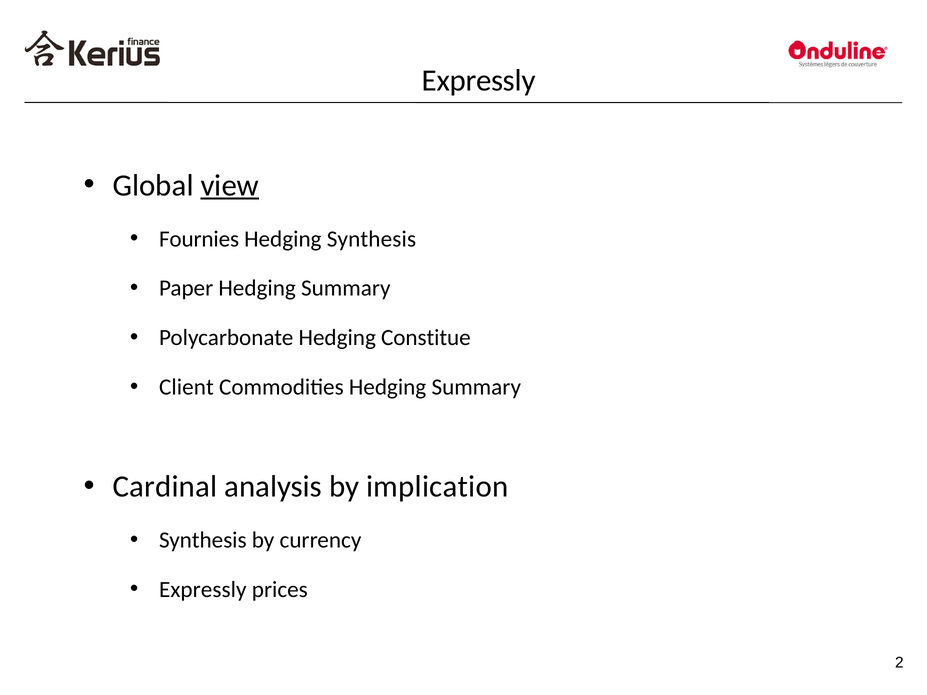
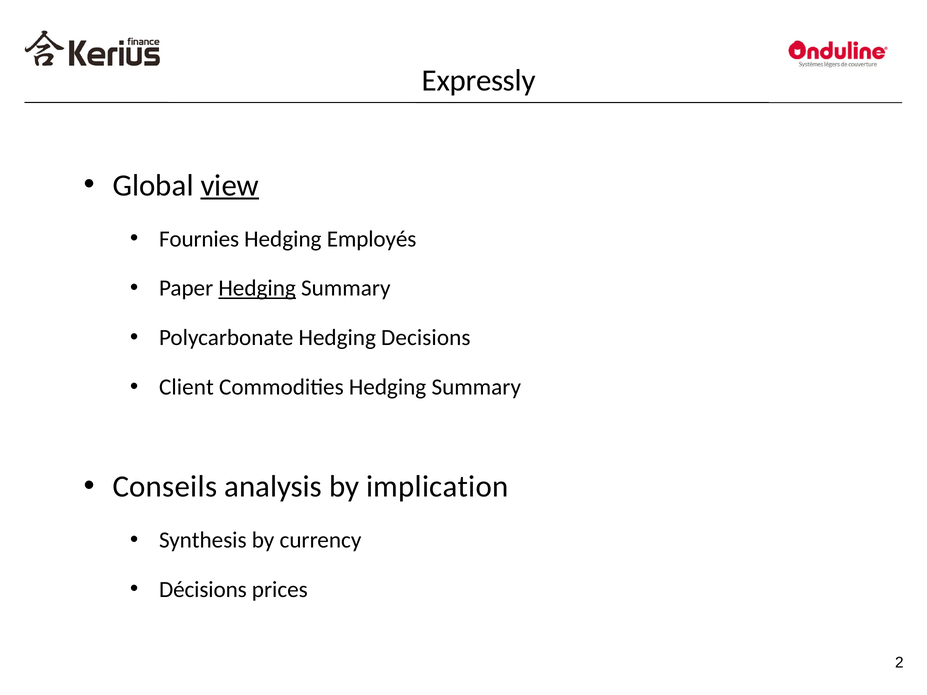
Hedging Synthesis: Synthesis -> Employés (372, 239)
Hedging underline: none -> present (257, 288)
Constitue: Constitue -> Decisions (426, 338)
Cardinal: Cardinal -> Conseils (165, 487)
Expressly: Expressly -> Décisions (203, 590)
